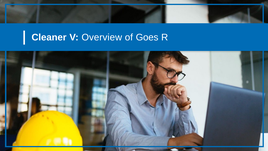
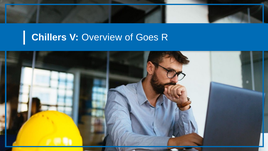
Cleaner: Cleaner -> Chillers (49, 37)
